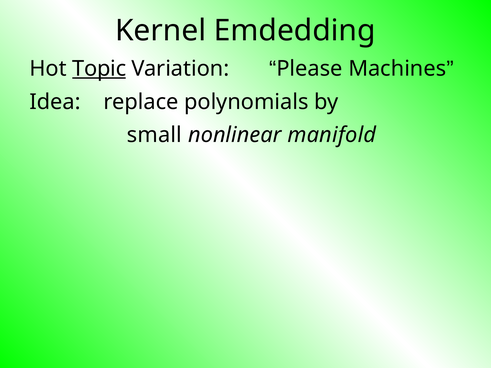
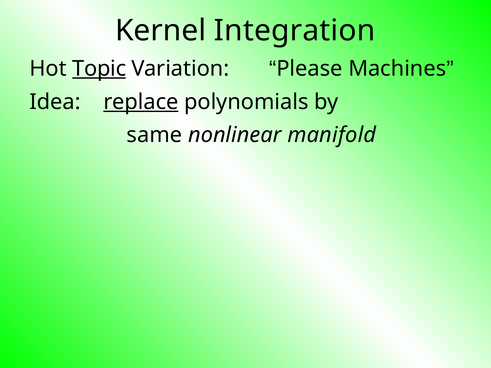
Emdedding: Emdedding -> Integration (295, 31)
replace underline: none -> present (141, 102)
small: small -> same (154, 135)
